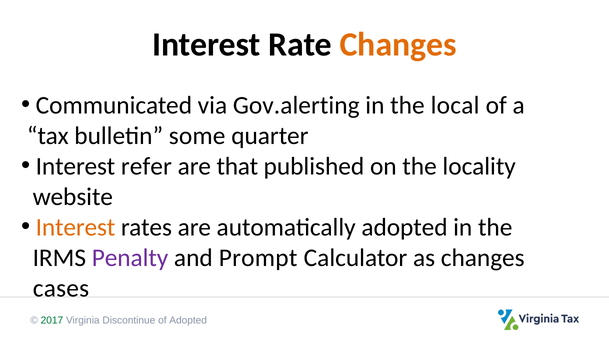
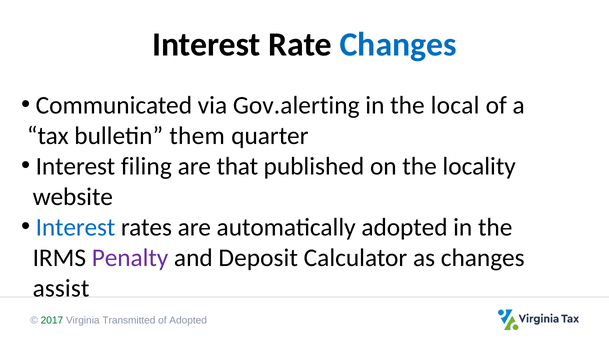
Changes colour: orange -> blue (398, 45)
some: some -> them (197, 136)
refer: refer -> filing (146, 166)
Interest colour: orange -> blue (76, 227)
Prompt: Prompt -> Deposit (258, 258)
cases: cases -> assist (61, 288)
Discontinue: Discontinue -> Transmitted (129, 321)
